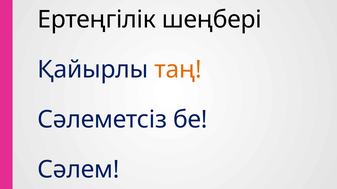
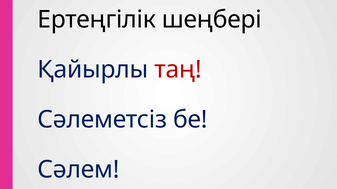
таң colour: orange -> red (178, 70)
